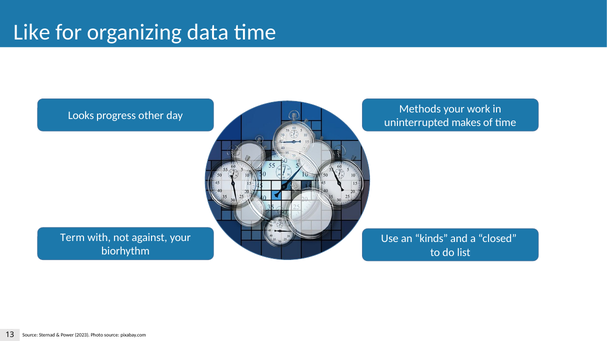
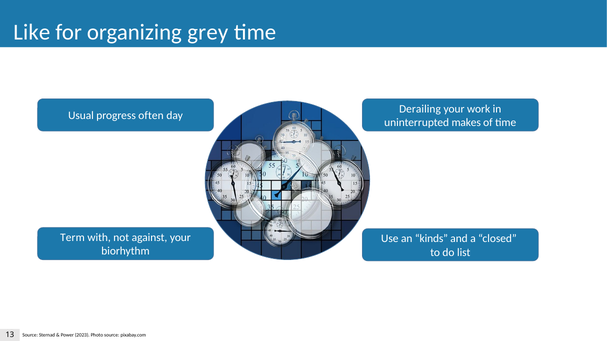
data: data -> grey (208, 32)
Methods: Methods -> Derailing (420, 109)
Looks: Looks -> Usual (81, 116)
other: other -> often (151, 116)
